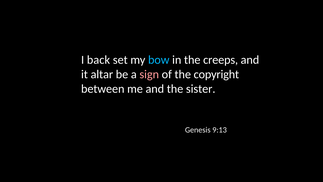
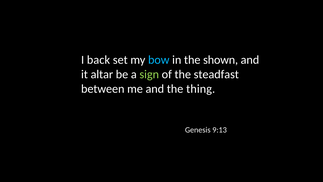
creeps: creeps -> shown (221, 60)
sign colour: pink -> light green (149, 74)
copyright: copyright -> steadfast (216, 74)
sister: sister -> thing (201, 89)
